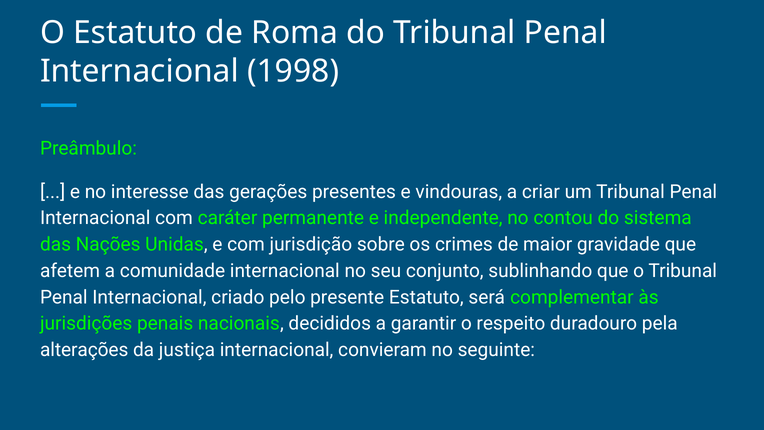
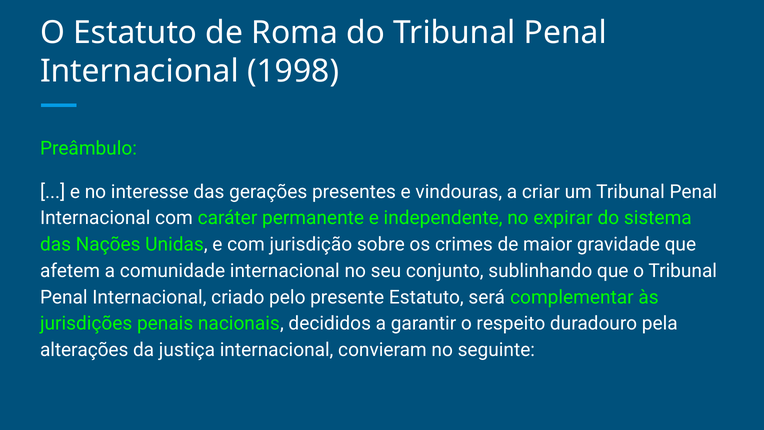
contou: contou -> expirar (563, 218)
